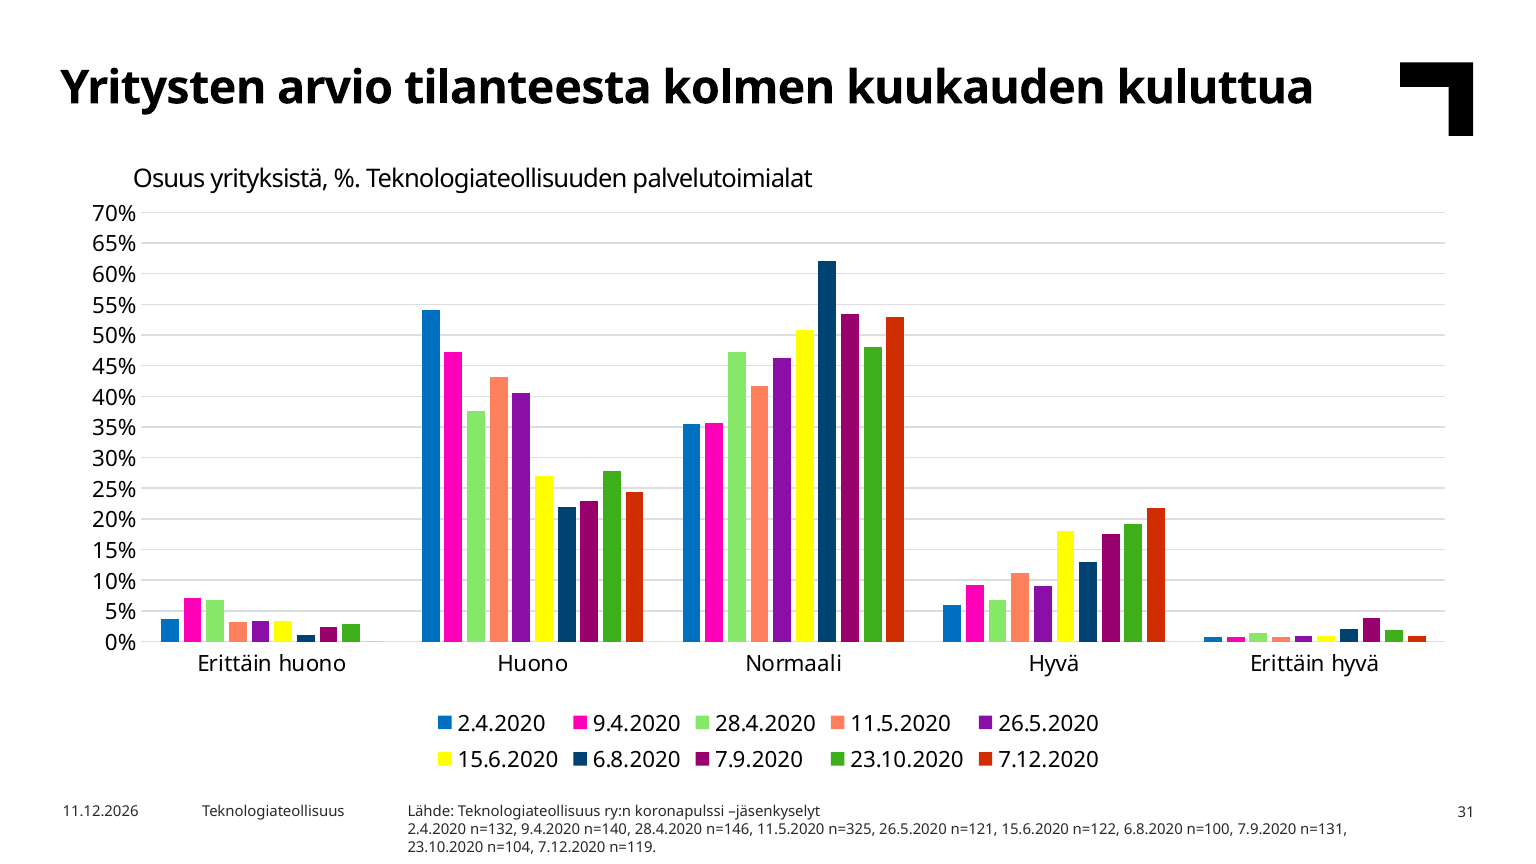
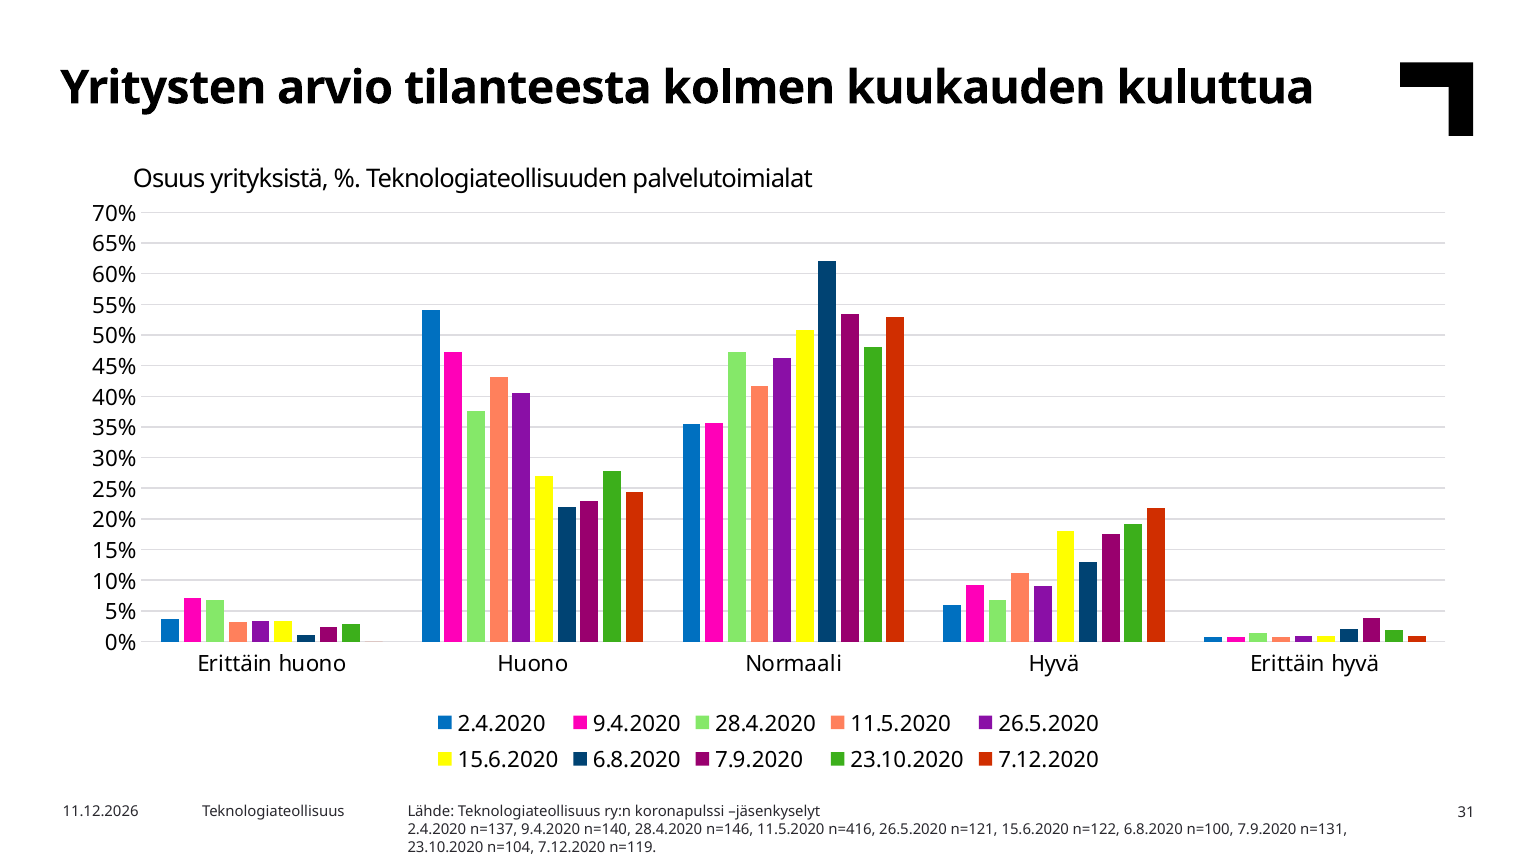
n=132: n=132 -> n=137 (494, 830)
n=325: n=325 -> n=416 (852, 830)
